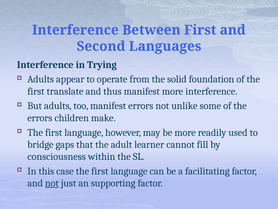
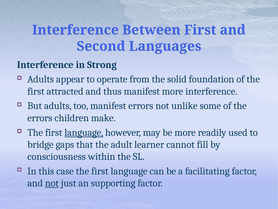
Trying: Trying -> Strong (102, 65)
translate: translate -> attracted (65, 91)
language underline: none -> present (84, 132)
